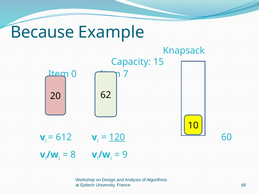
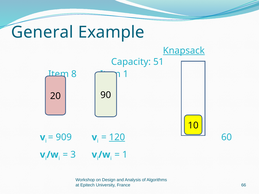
Because: Because -> General (42, 32)
Knapsack underline: none -> present (184, 51)
15: 15 -> 51 (159, 62)
0: 0 -> 8 (74, 74)
7: 7 -> 1 (126, 74)
62: 62 -> 90 (106, 95)
612: 612 -> 909 (64, 137)
8: 8 -> 3 (73, 155)
9: 9 -> 1 (125, 155)
